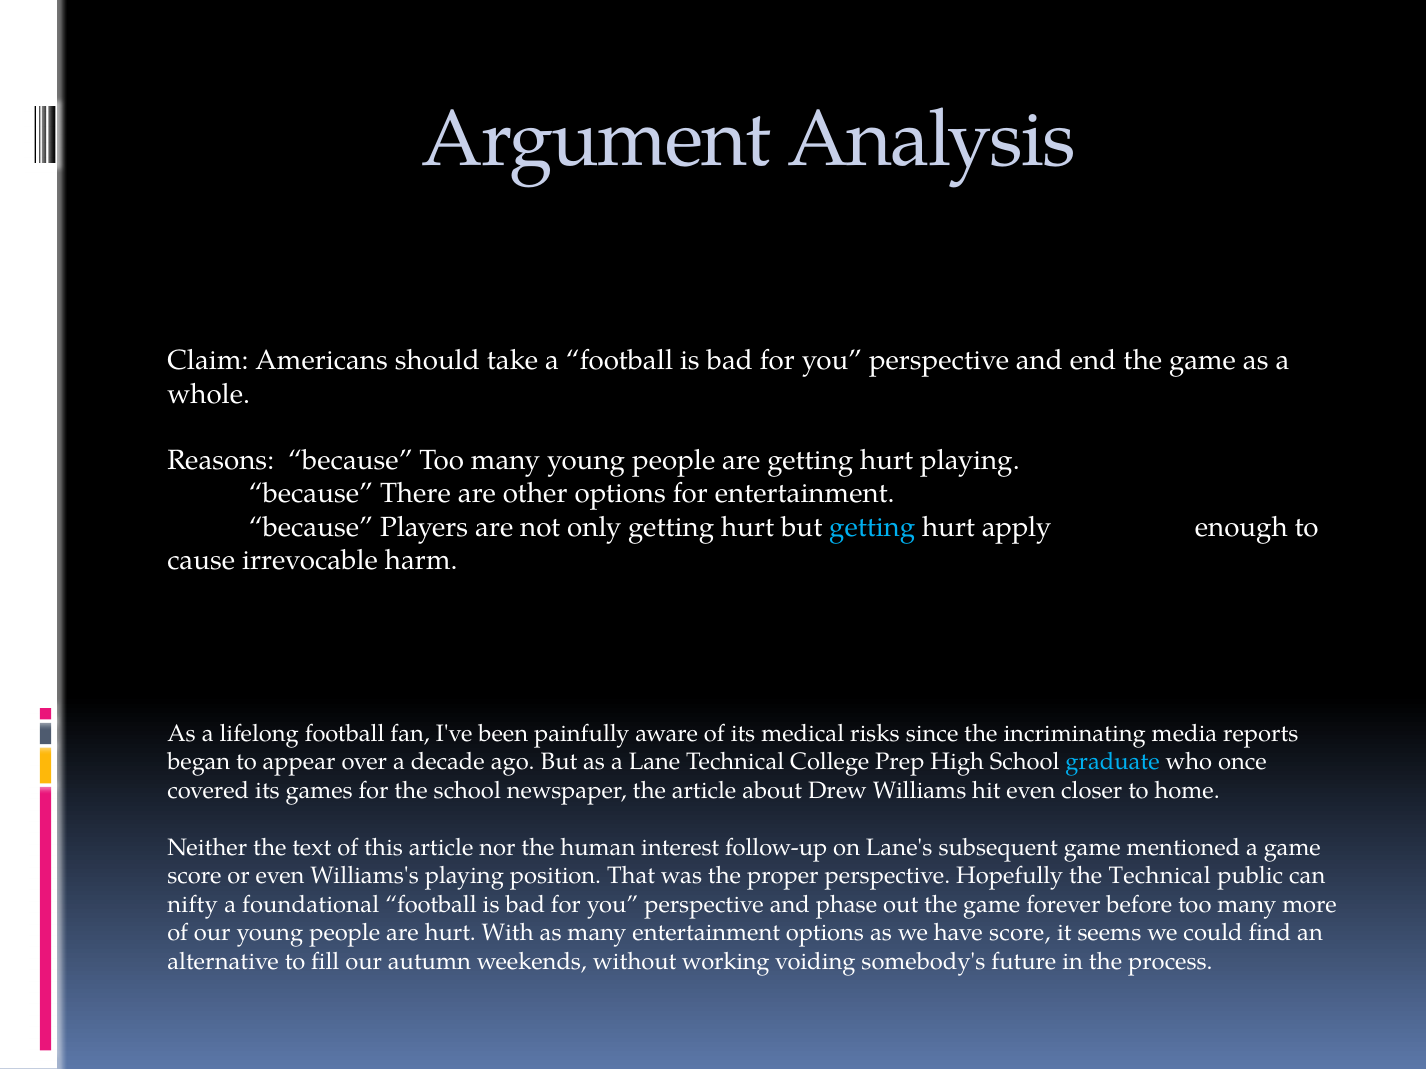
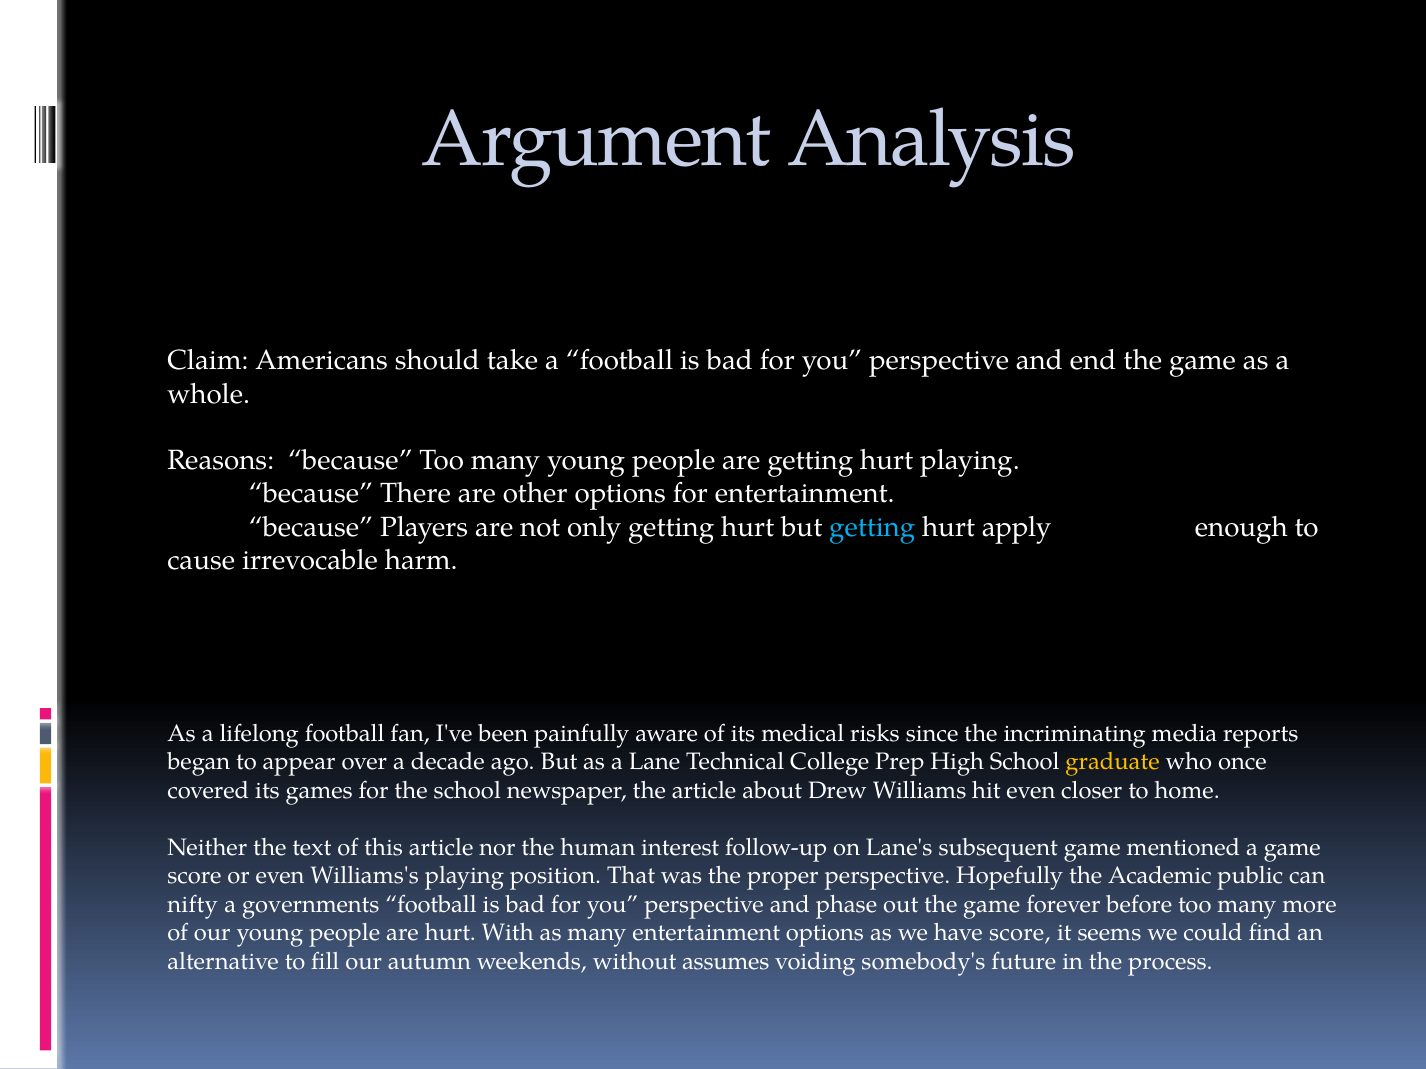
graduate colour: light blue -> yellow (1113, 762)
the Technical: Technical -> Academic (1160, 876)
foundational: foundational -> governments (311, 905)
working: working -> assumes (726, 962)
